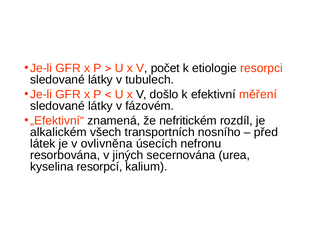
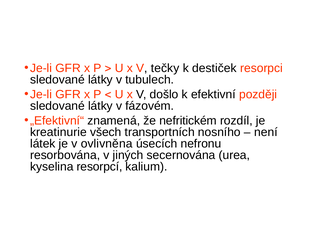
počet: počet -> tečky (165, 69)
etiologie: etiologie -> destiček (214, 69)
měření: měření -> později (258, 95)
alkalickém: alkalickém -> kreatinurie (58, 133)
před: před -> není (266, 133)
